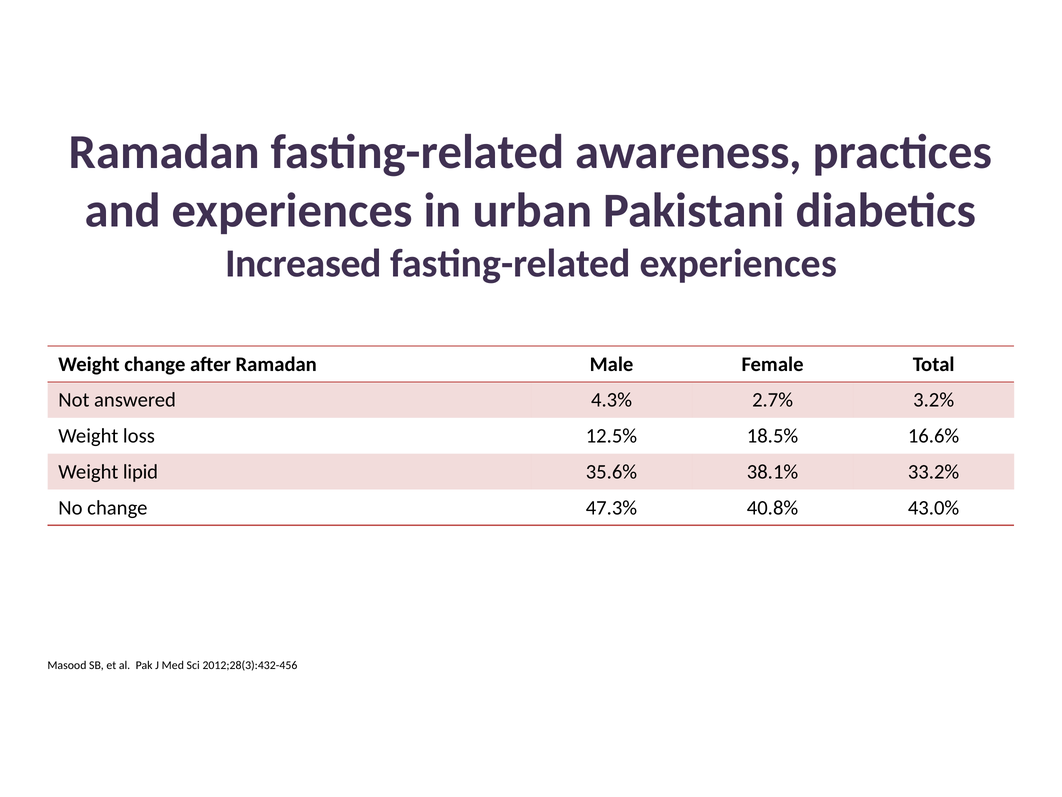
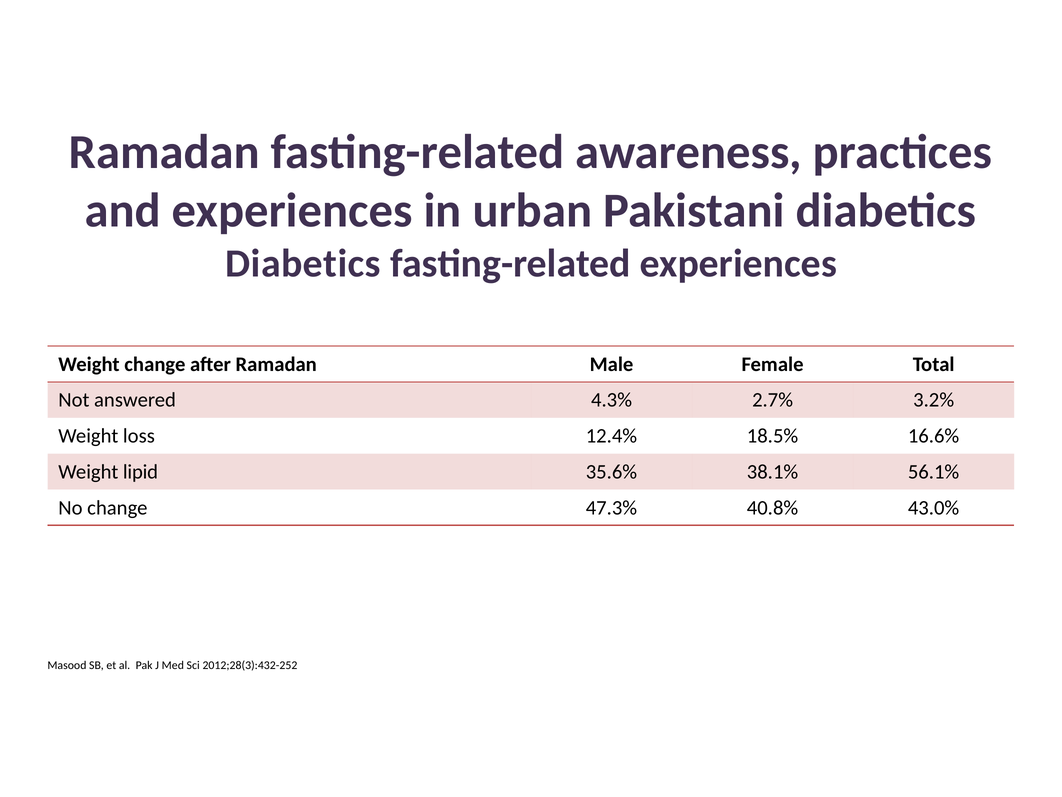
Increased: Increased -> Diabetics (303, 263)
12.5%: 12.5% -> 12.4% (611, 436)
33.2%: 33.2% -> 56.1% (934, 472)
2012;28(3):432-456: 2012;28(3):432-456 -> 2012;28(3):432-252 (250, 665)
